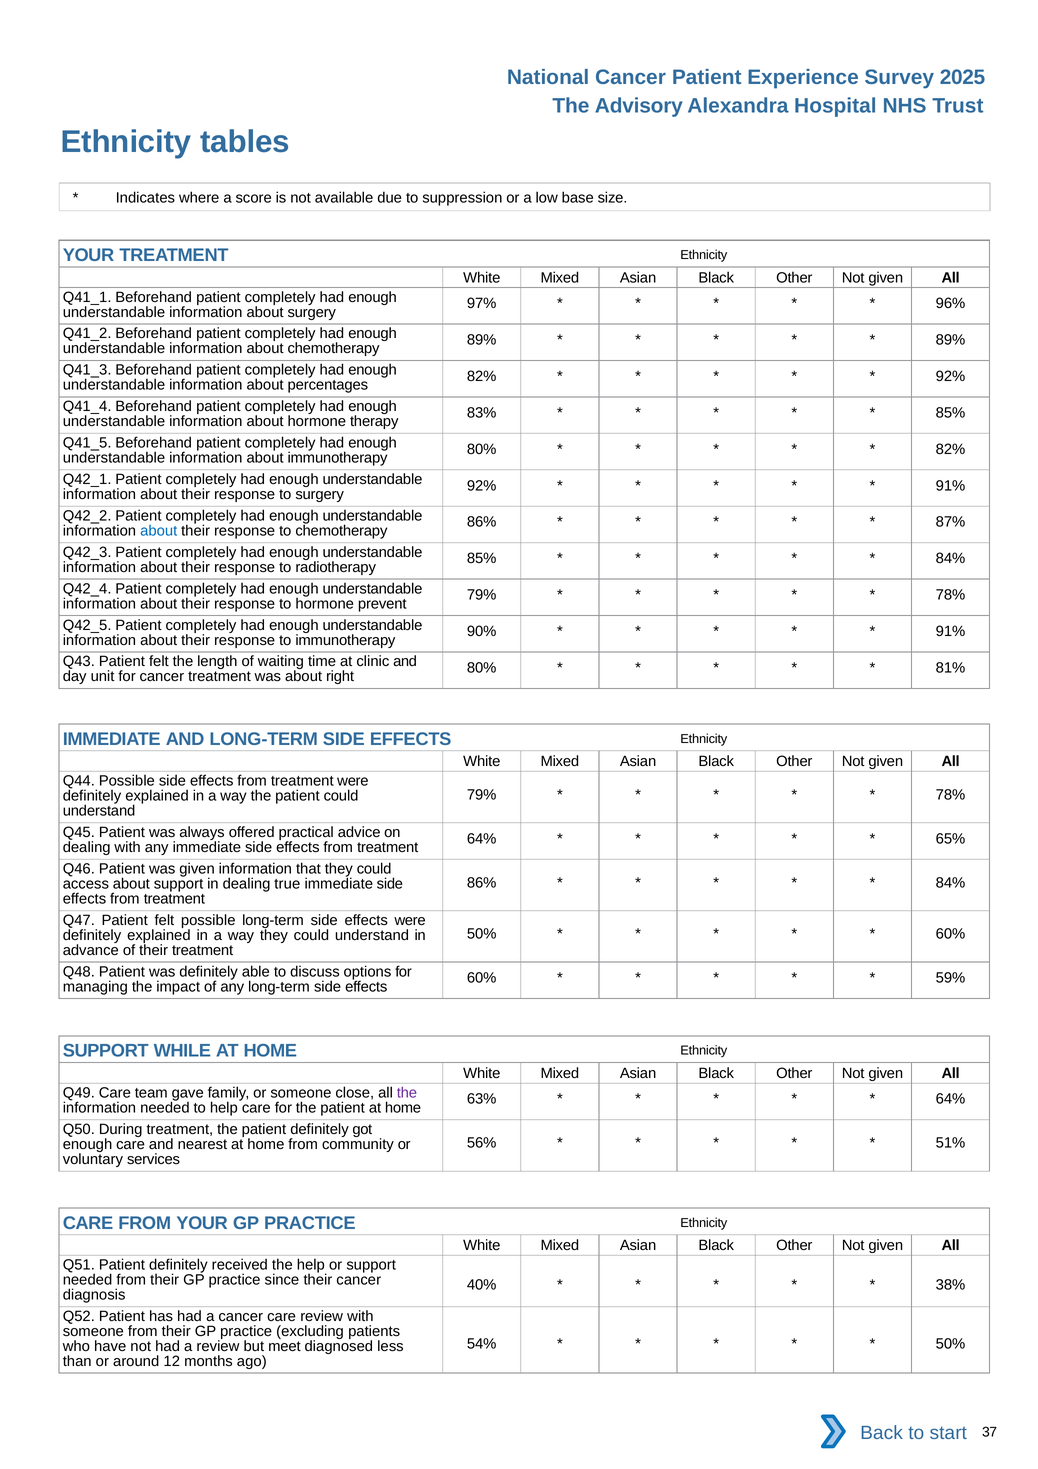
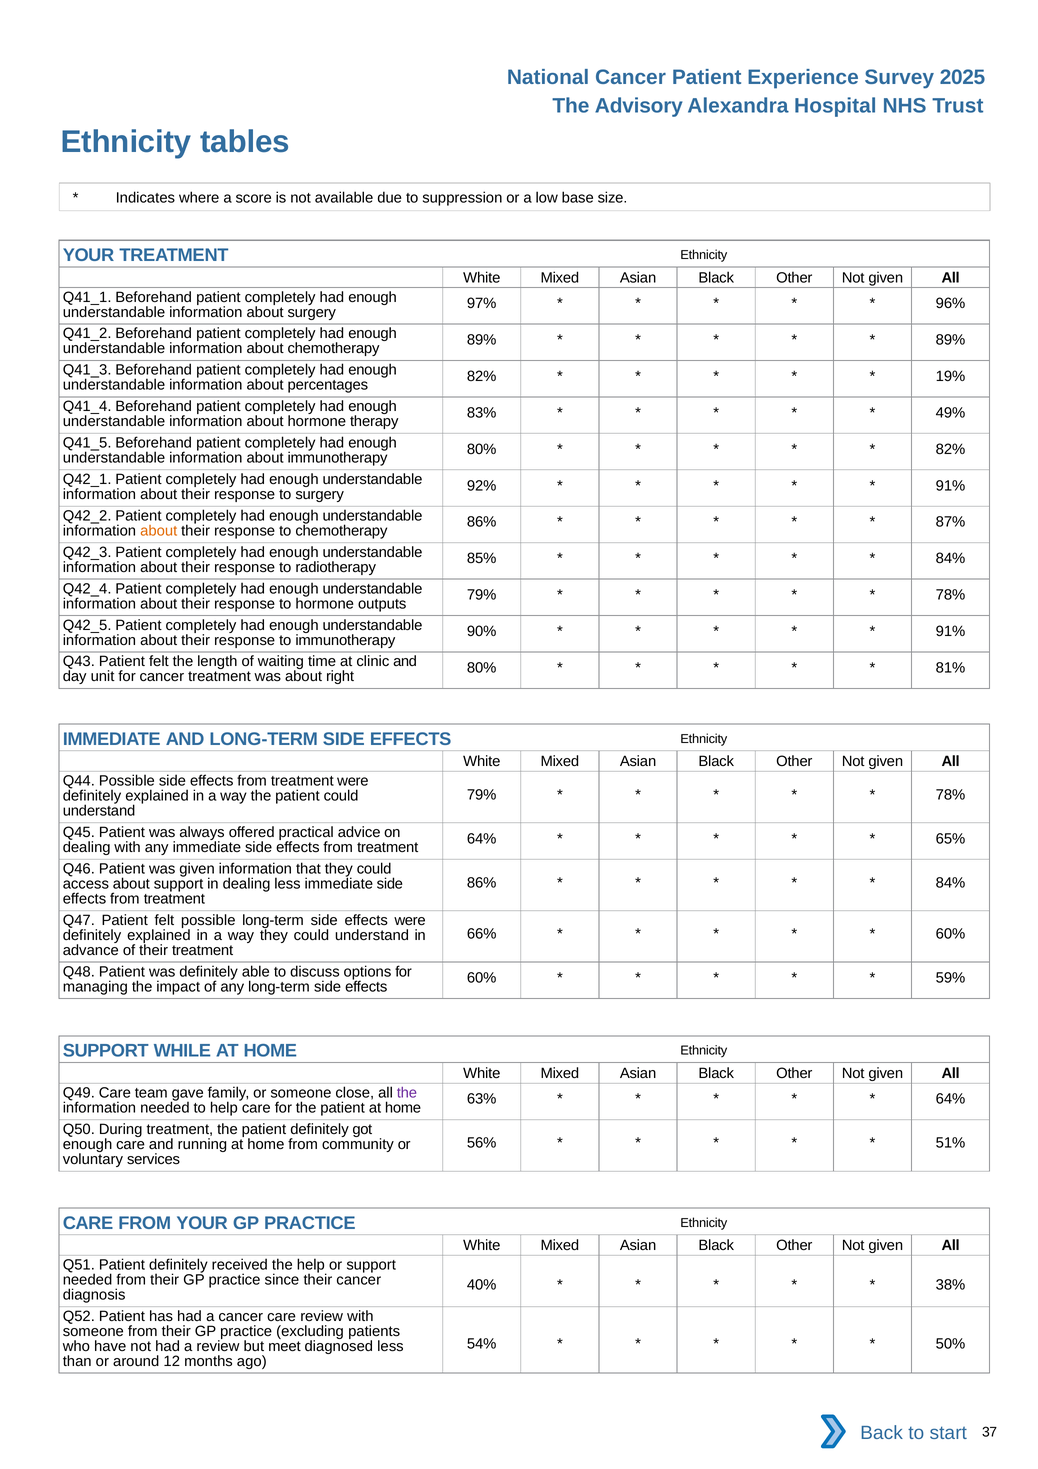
92%: 92% -> 19% (951, 376)
85%: 85% -> 49% (951, 413)
about colour: blue -> orange (159, 531)
prevent: prevent -> outputs (382, 604)
dealing true: true -> less (287, 884)
50%: 50% -> 66% (482, 934)
nearest: nearest -> running (202, 1144)
